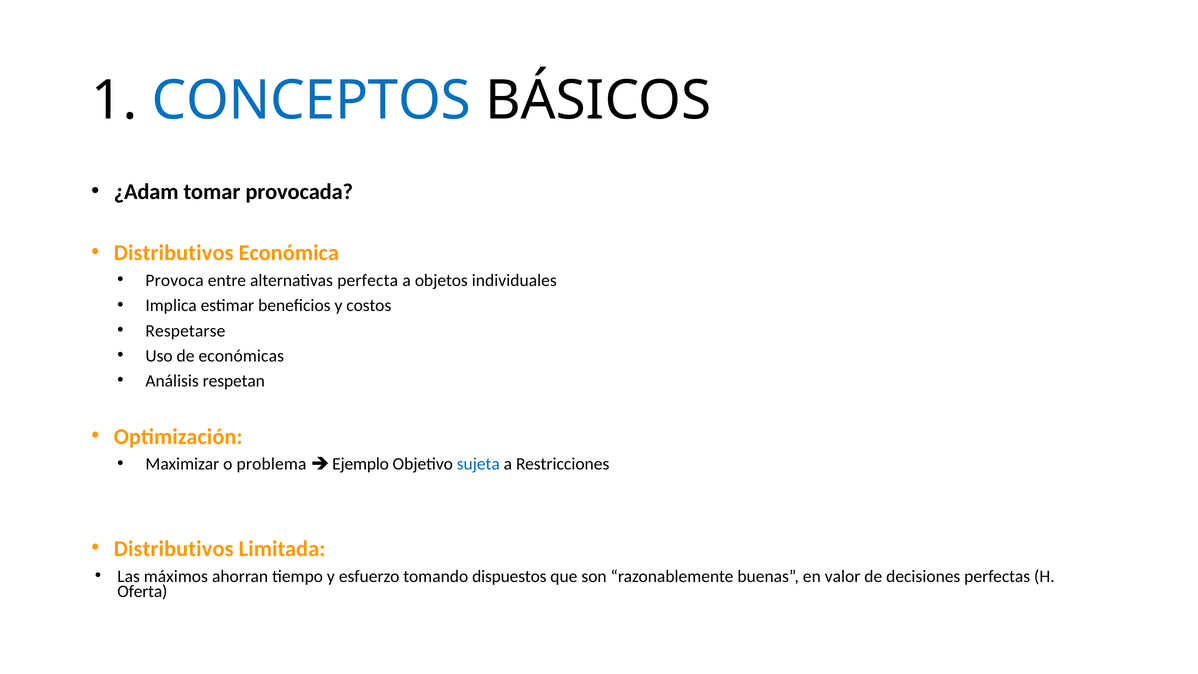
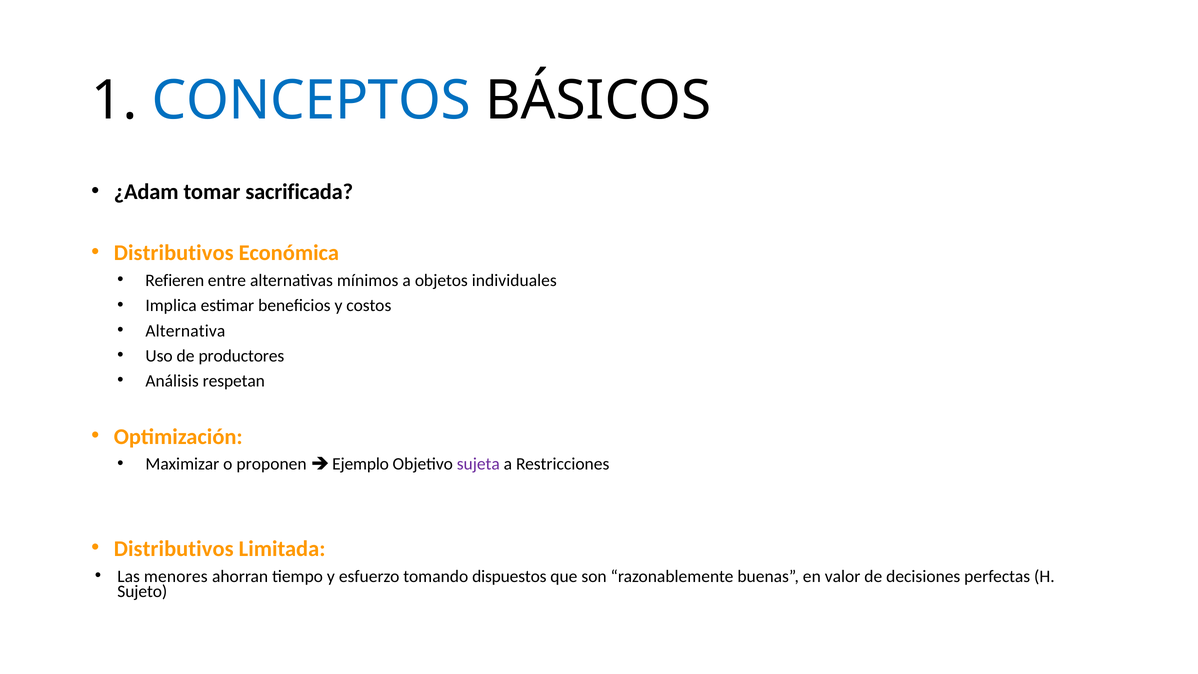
provocada: provocada -> sacrificada (299, 192)
Provoca: Provoca -> Refieren (175, 281)
perfecta: perfecta -> mínimos (368, 281)
Respetarse: Respetarse -> Alternativa (185, 331)
económicas: económicas -> productores (241, 356)
problema: problema -> proponen (272, 464)
sujeta colour: blue -> purple (478, 464)
máximos: máximos -> menores (176, 576)
Oferta: Oferta -> Sujeto (142, 591)
